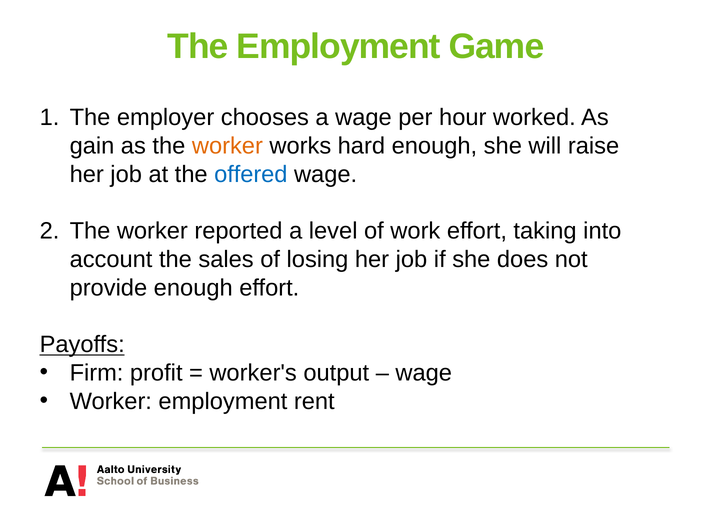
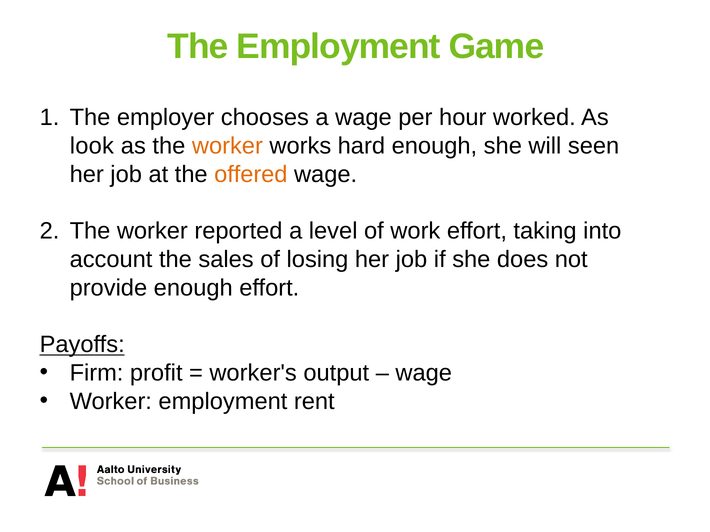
gain: gain -> look (92, 146)
raise: raise -> seen (594, 146)
offered colour: blue -> orange (251, 174)
